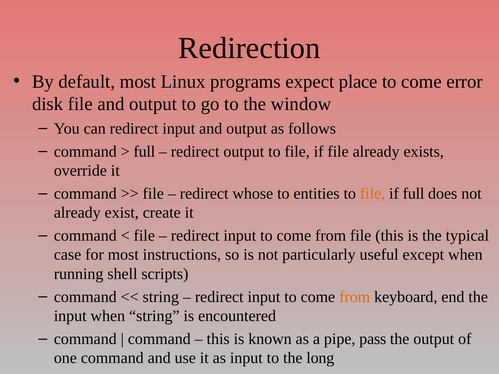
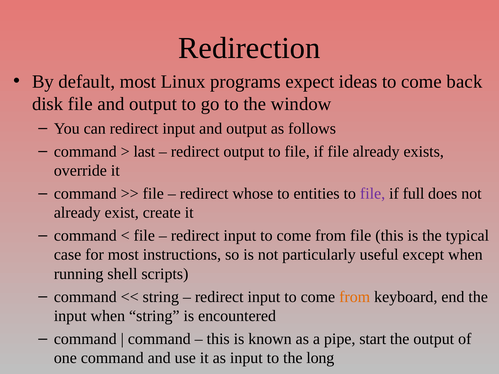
place: place -> ideas (358, 82)
error: error -> back (465, 82)
full: full -> last (144, 152)
file colour: orange -> purple (373, 194)
pass: pass -> start (373, 339)
